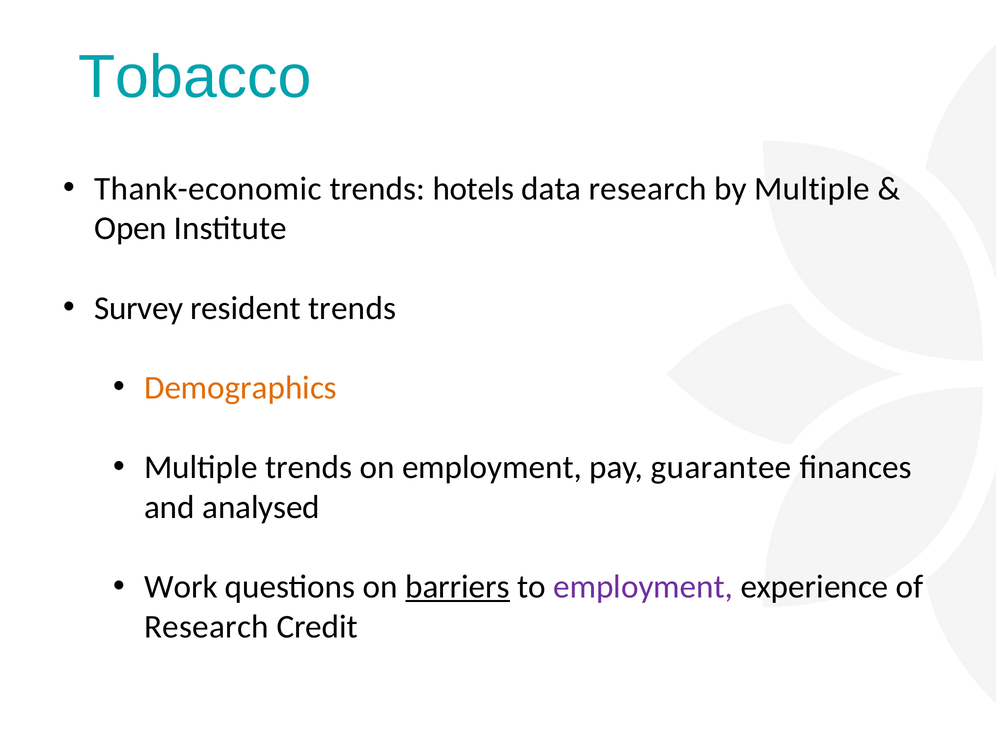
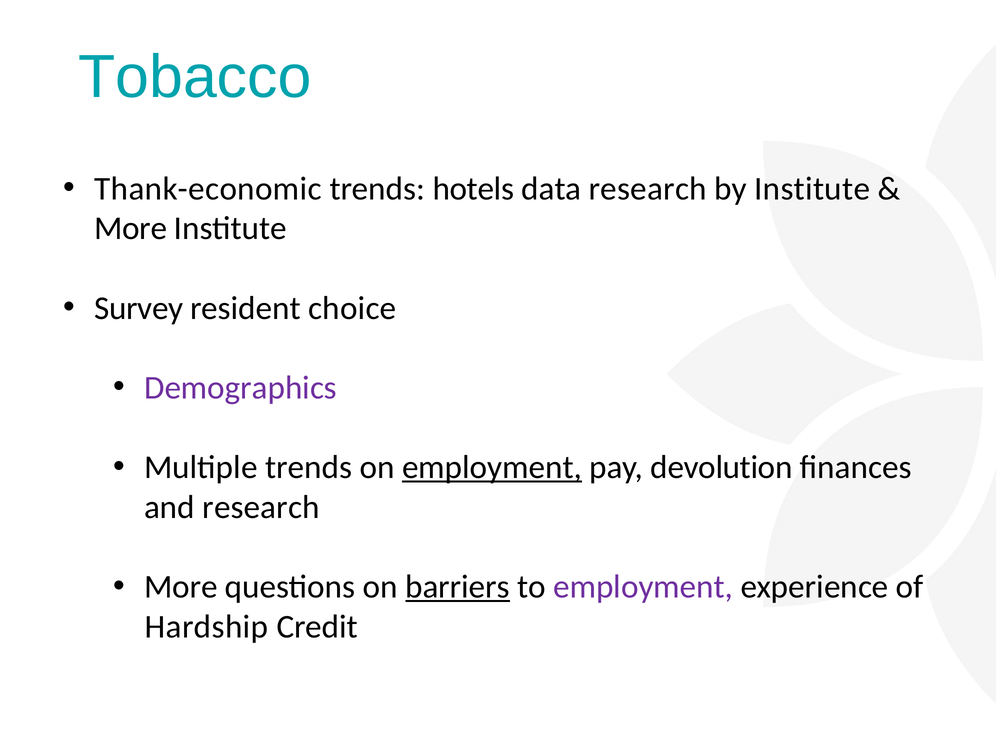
by Multiple: Multiple -> Institute (812, 189)
Open: Open -> More (131, 228)
resident trends: trends -> choice (352, 308)
Demographics colour: orange -> purple (241, 388)
employment underline: none -> present (492, 467)
guarantee: guarantee -> devolution (722, 467)
and analysed: analysed -> research (261, 507)
Work: Work -> More (181, 587)
Research: Research -> Hardship (206, 627)
